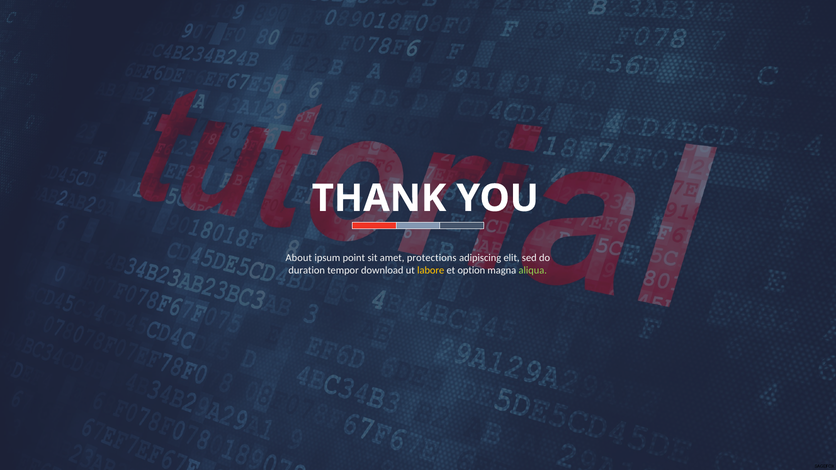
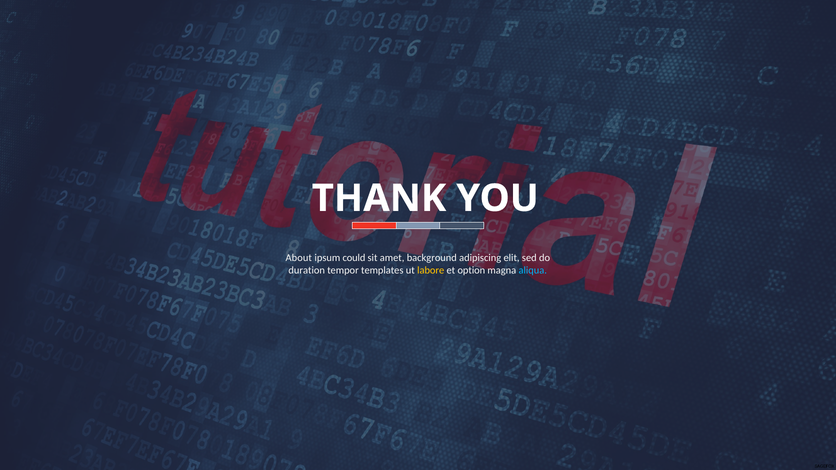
point: point -> could (354, 258)
protections: protections -> background (432, 258)
download: download -> templates (382, 271)
aliqua colour: light green -> light blue (533, 271)
